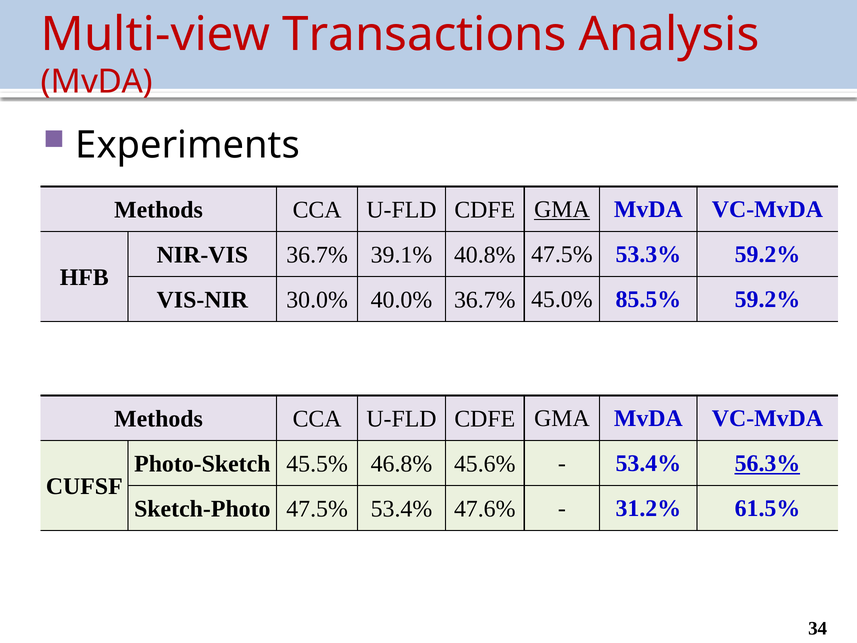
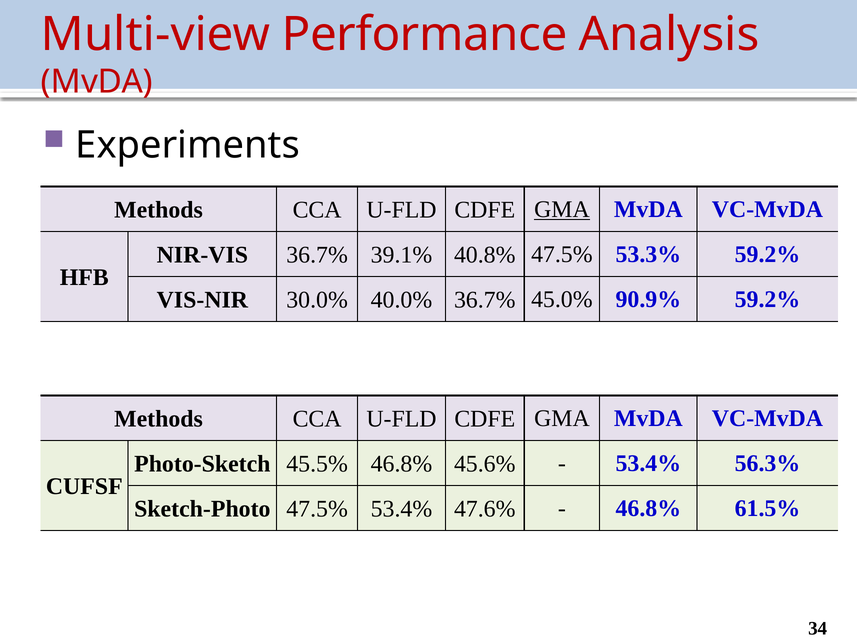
Transactions: Transactions -> Performance (425, 34)
85.5%: 85.5% -> 90.9% (648, 299)
56.3% underline: present -> none (767, 463)
31.2%: 31.2% -> 46.8% (648, 508)
